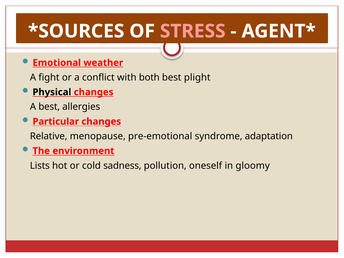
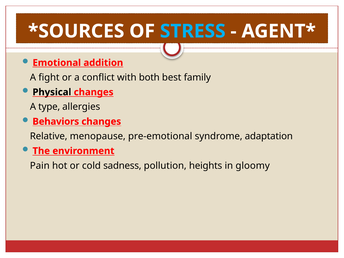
STRESS colour: pink -> light blue (193, 31)
weather: weather -> addition (103, 63)
plight: plight -> family (197, 77)
A best: best -> type (49, 107)
Particular: Particular -> Behaviors (56, 122)
Lists: Lists -> Pain (40, 166)
oneself: oneself -> heights (206, 166)
